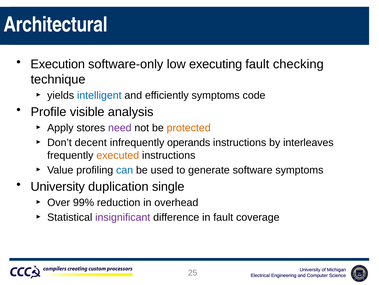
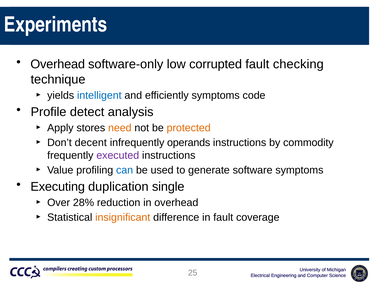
Architectural: Architectural -> Experiments (56, 25)
Execution: Execution -> Overhead (58, 64)
executing: executing -> corrupted (216, 64)
visible: visible -> detect (87, 112)
need colour: purple -> orange (120, 127)
interleaves: interleaves -> commodity (308, 142)
executed colour: orange -> purple (118, 155)
University: University -> Executing (58, 186)
99%: 99% -> 28% (84, 202)
insignificant colour: purple -> orange (123, 217)
